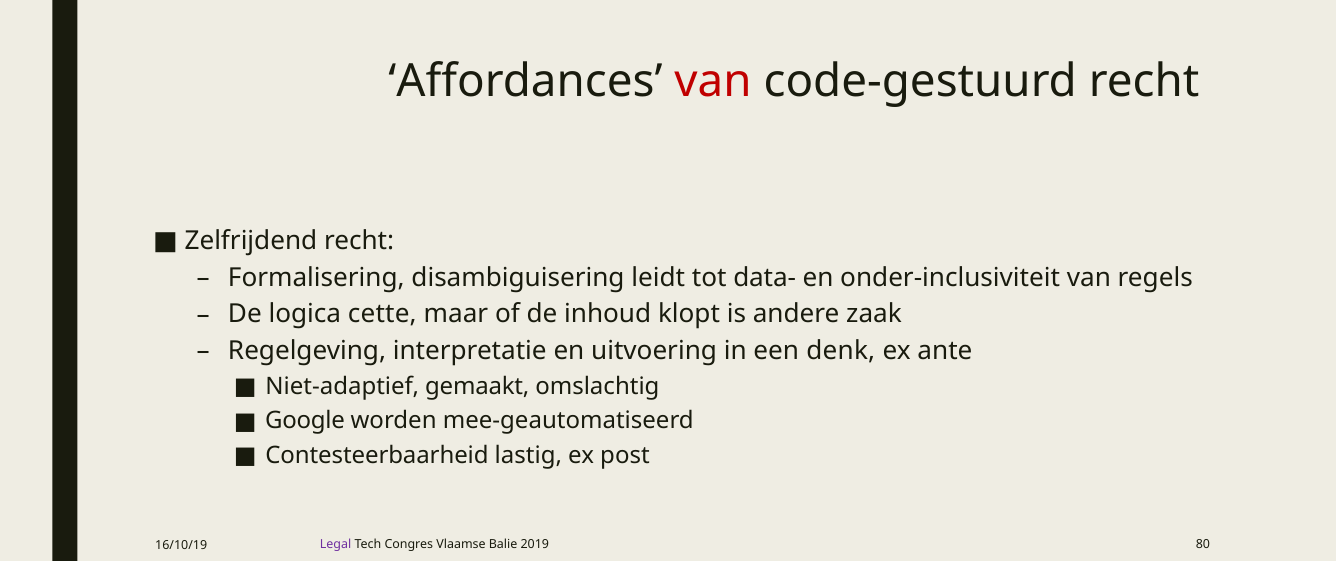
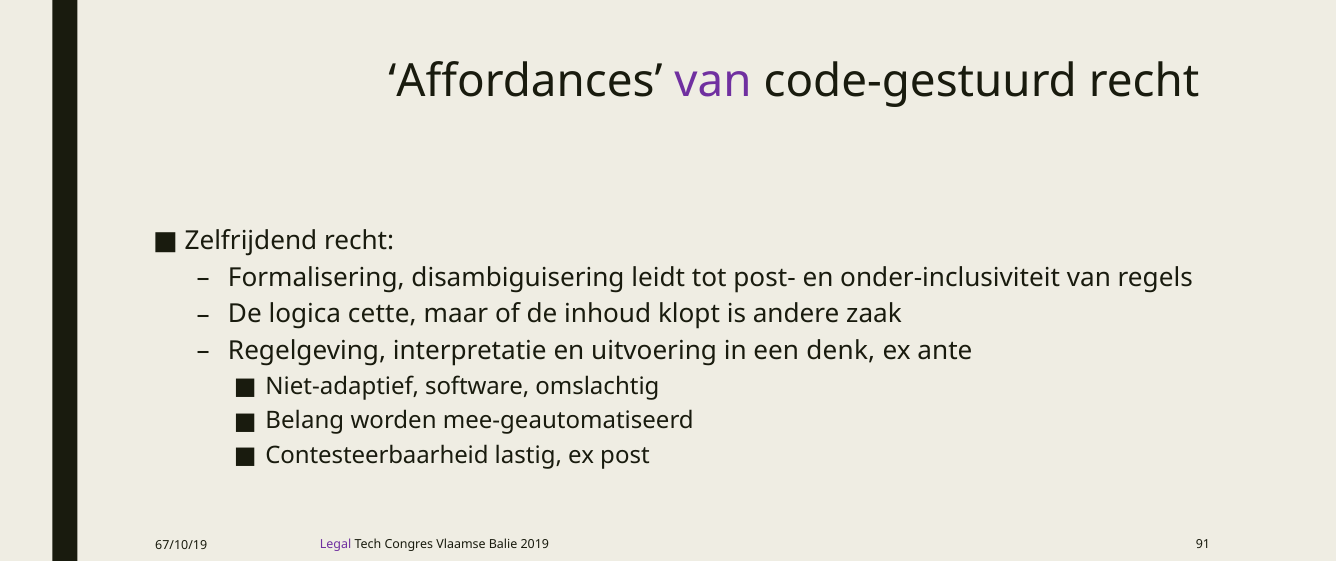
van colour: red -> purple (713, 82)
data-: data- -> post- (765, 278)
gemaakt: gemaakt -> software (477, 387)
Google: Google -> Belang (305, 421)
80: 80 -> 91 (1203, 545)
16/10/19: 16/10/19 -> 67/10/19 (181, 546)
